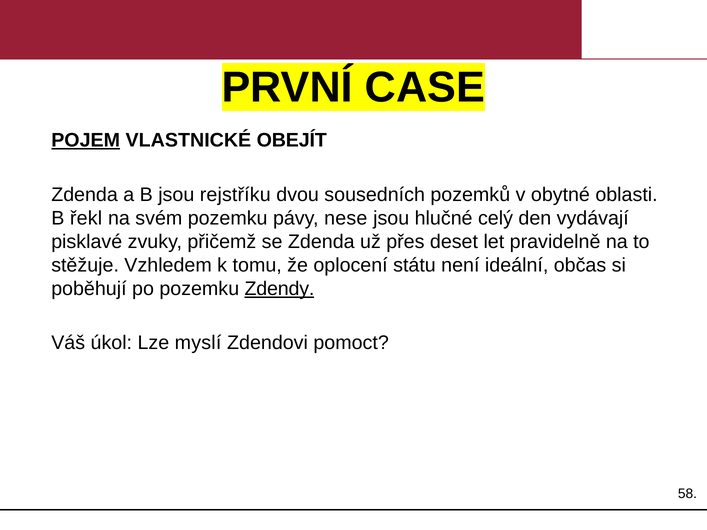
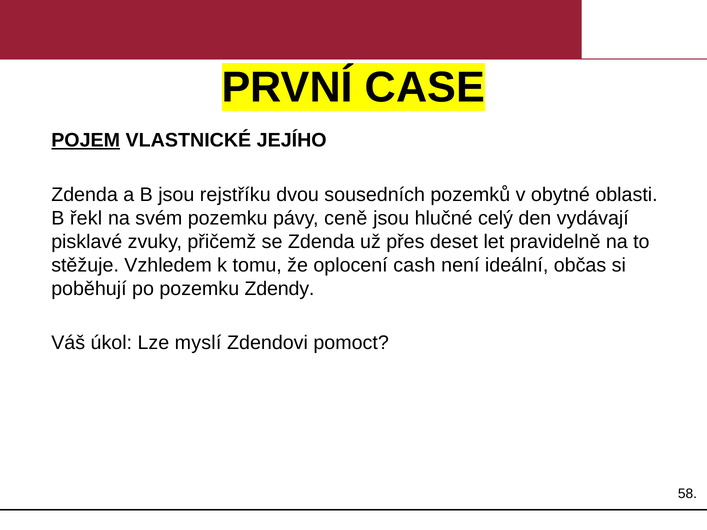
OBEJÍT: OBEJÍT -> JEJÍHO (292, 140)
nese: nese -> ceně (346, 218)
státu: státu -> cash (414, 265)
Zdendy underline: present -> none (279, 289)
